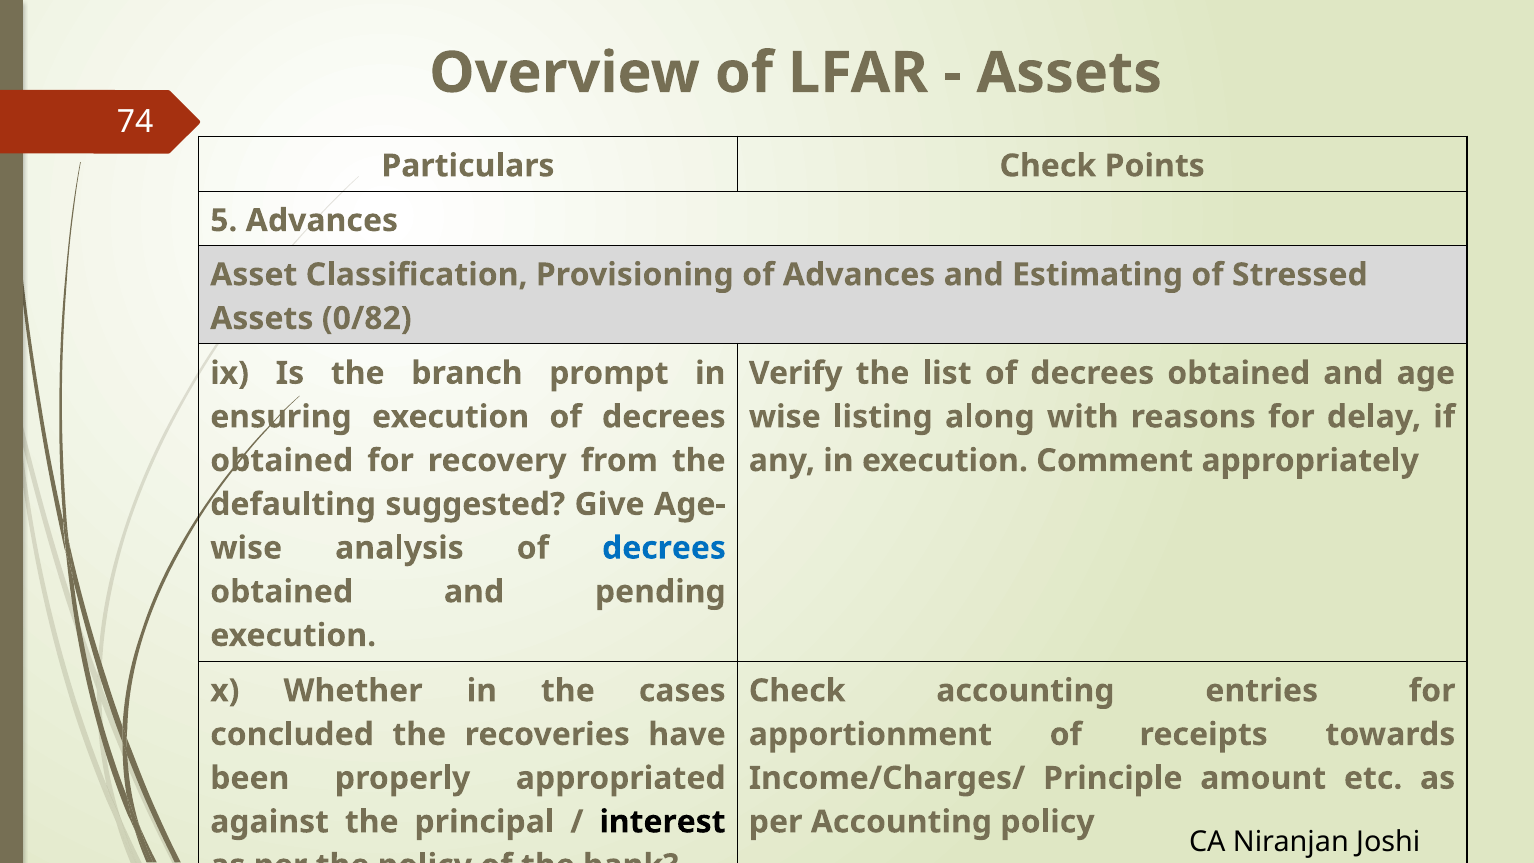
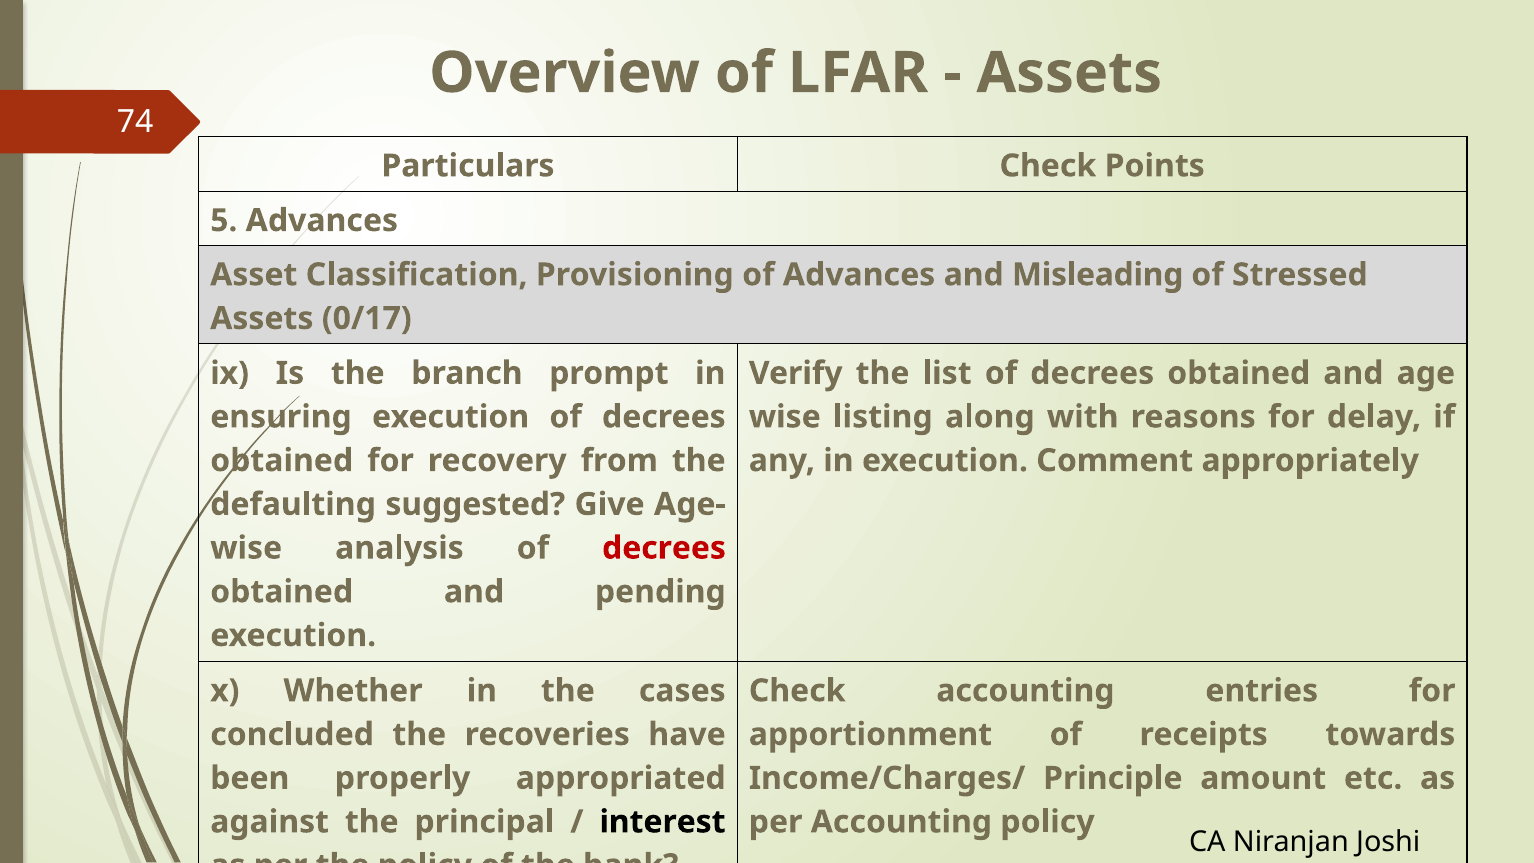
Estimating: Estimating -> Misleading (1098, 275)
0/82: 0/82 -> 0/17 (367, 318)
decrees colour: blue -> red (664, 548)
